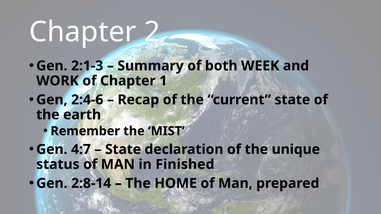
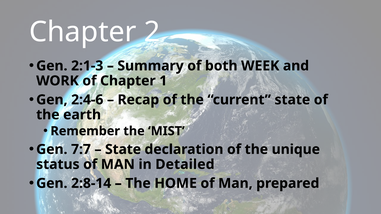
4:7: 4:7 -> 7:7 (81, 150)
Finished: Finished -> Detailed (185, 165)
